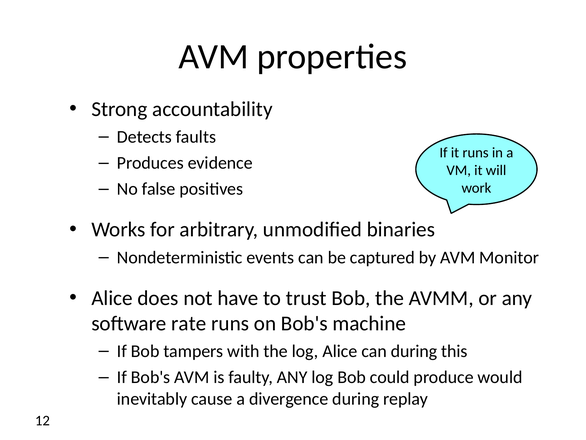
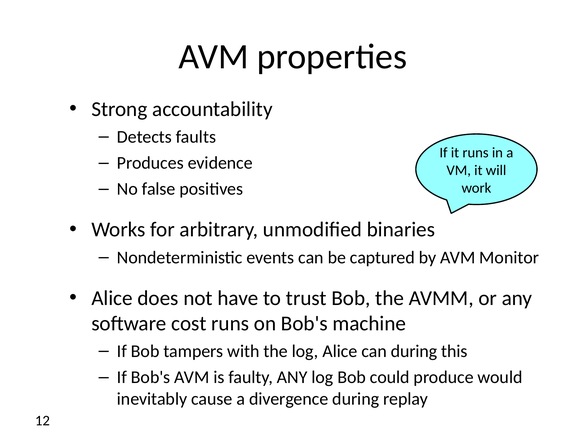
rate: rate -> cost (189, 323)
